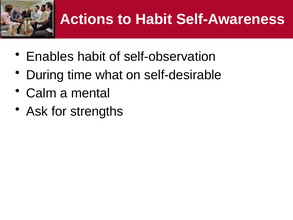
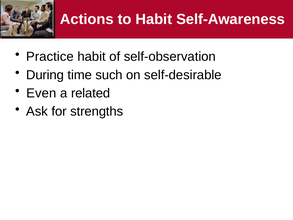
Enables: Enables -> Practice (50, 57)
what: what -> such (109, 75)
Calm: Calm -> Even (41, 93)
mental: mental -> related (91, 93)
